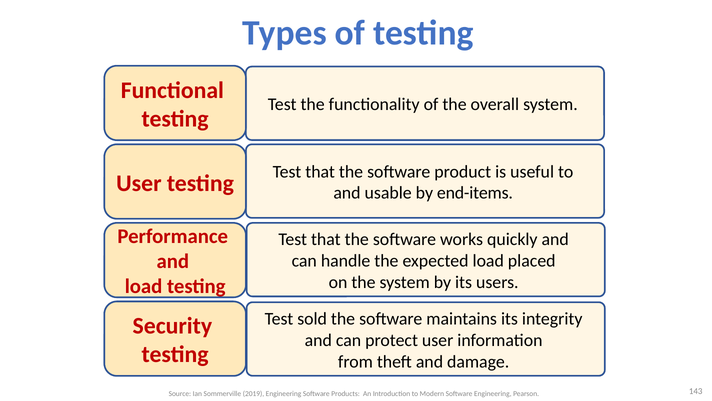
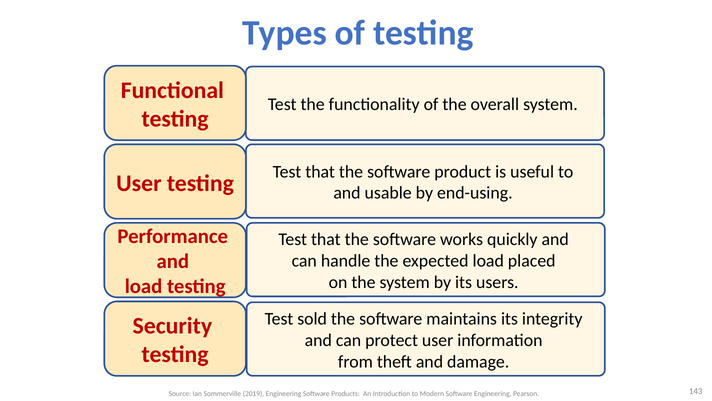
end-items: end-items -> end-using (475, 193)
